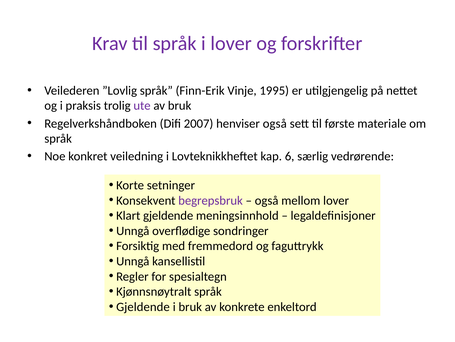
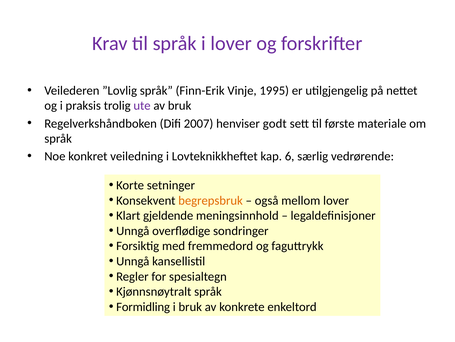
henviser også: også -> godt (275, 123)
begrepsbruk colour: purple -> orange (211, 200)
Gjeldende: Gjeldende -> Formidling (143, 306)
